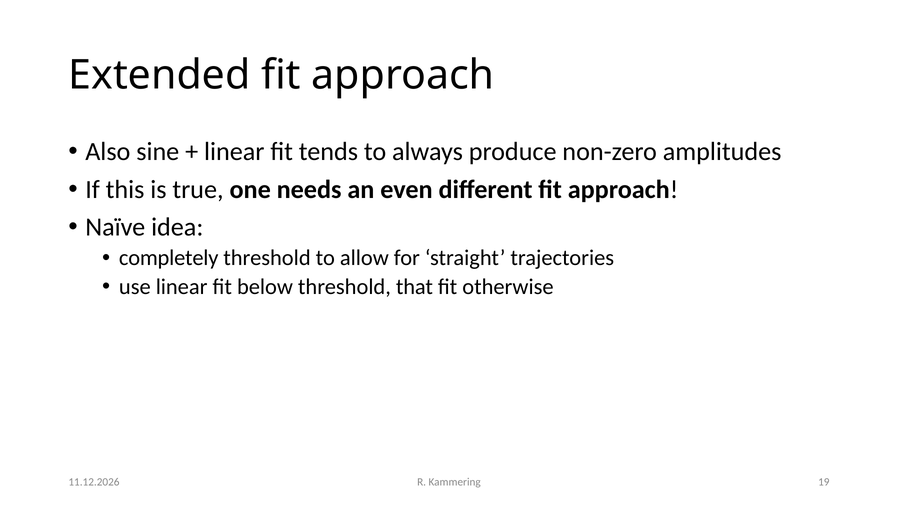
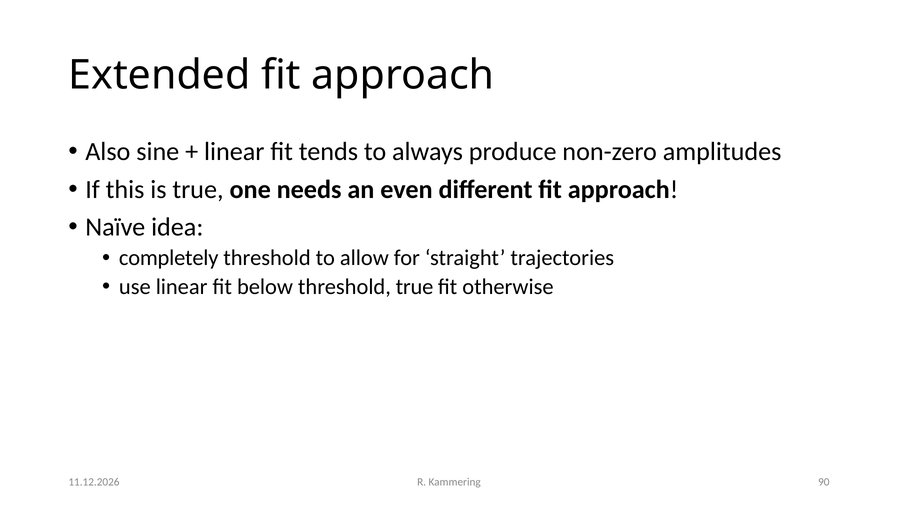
threshold that: that -> true (415, 287)
19: 19 -> 90 (824, 482)
